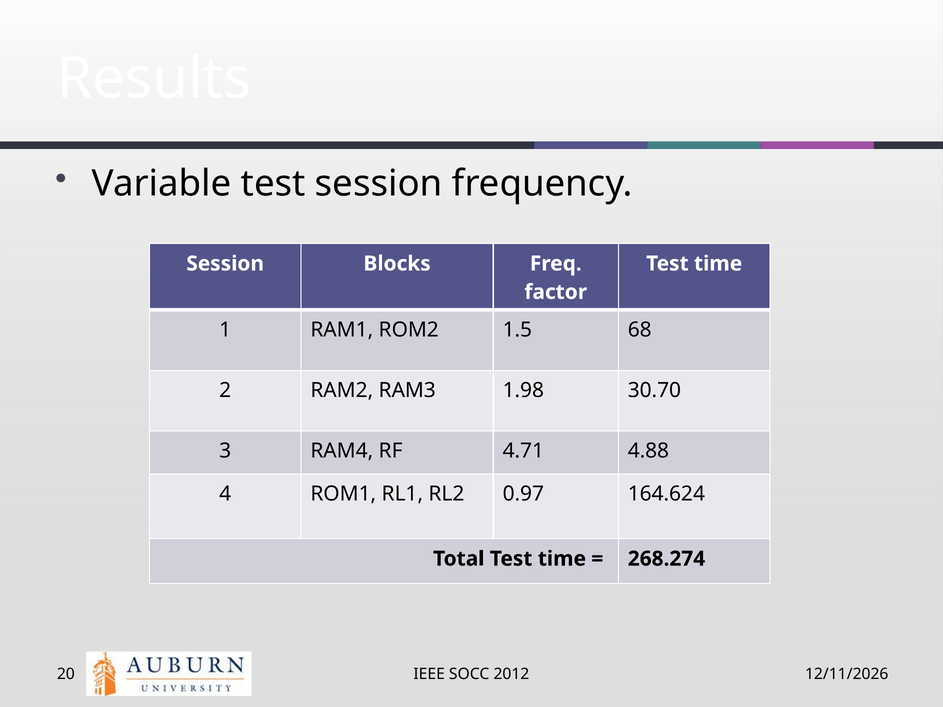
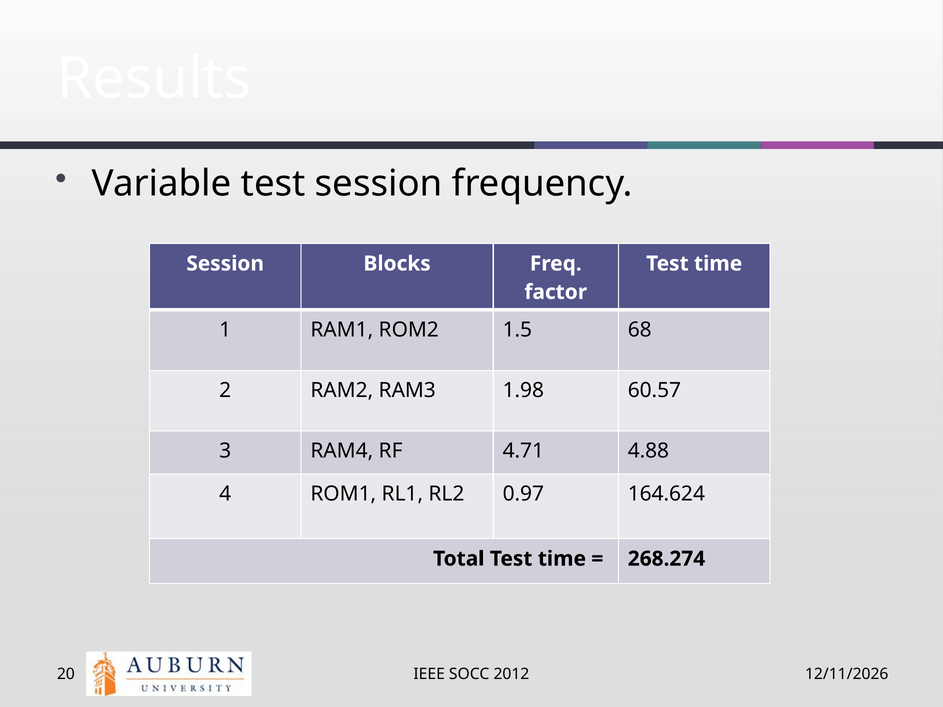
30.70: 30.70 -> 60.57 (654, 391)
